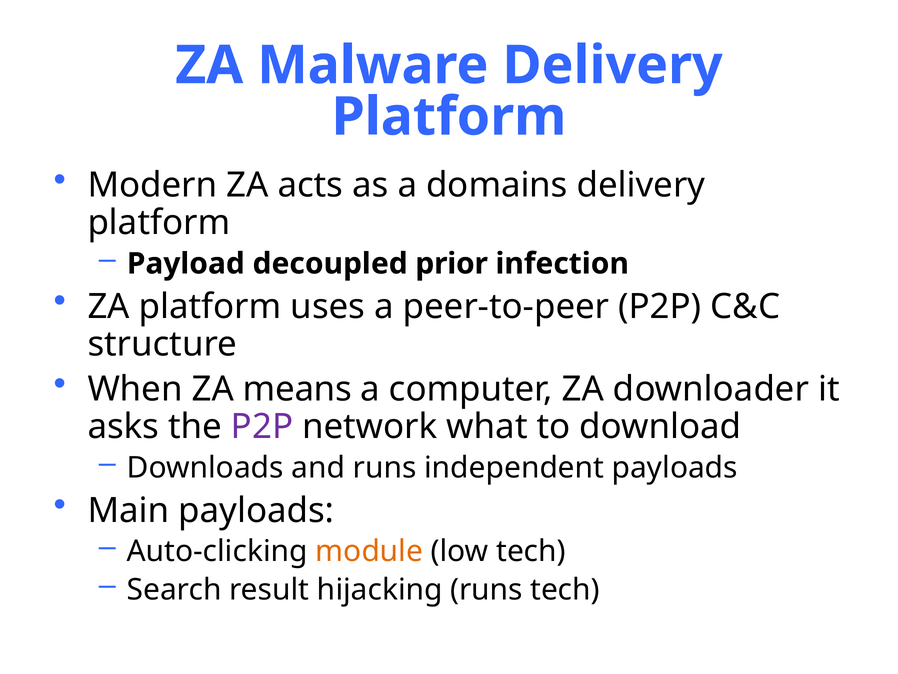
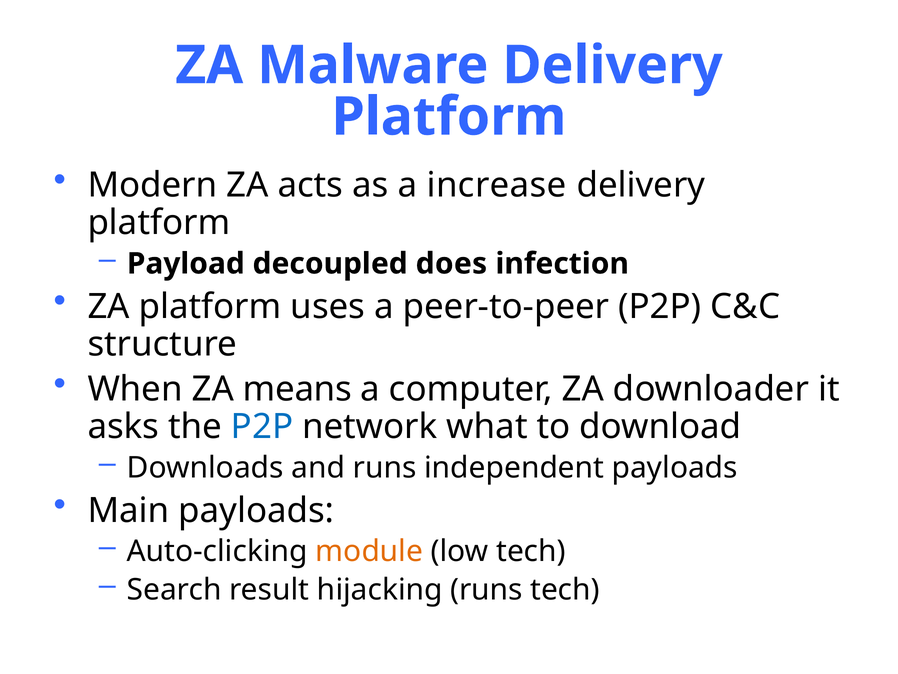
domains: domains -> increase (497, 185)
prior: prior -> does (451, 263)
P2P colour: purple -> blue (262, 427)
